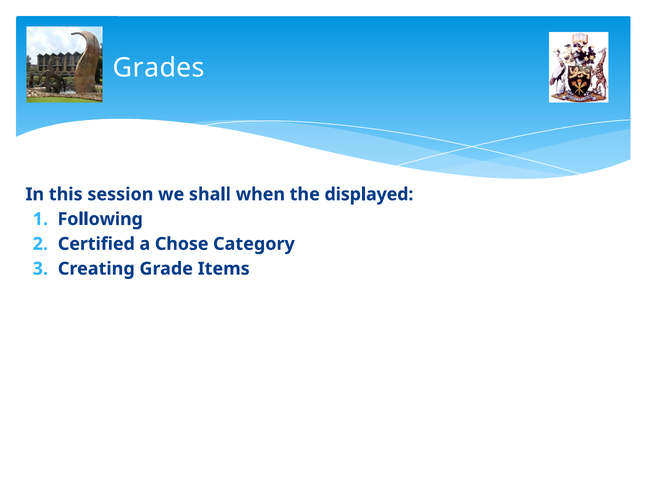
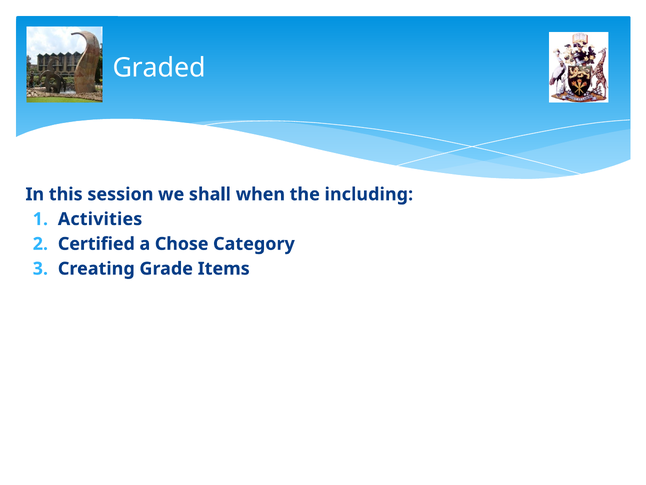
Grades: Grades -> Graded (159, 68)
displayed: displayed -> including (369, 194)
Following: Following -> Activities (100, 219)
